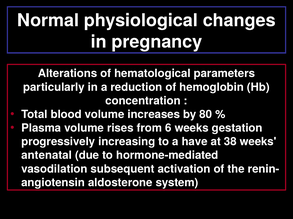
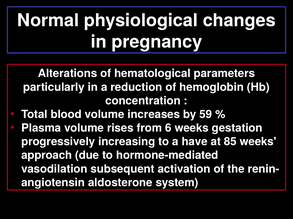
80: 80 -> 59 (206, 115)
38: 38 -> 85 (230, 142)
antenatal: antenatal -> approach (47, 156)
